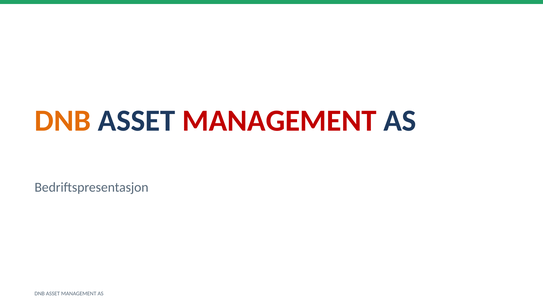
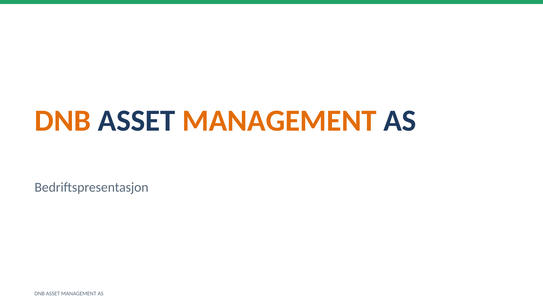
MANAGEMENT colour: red -> orange (279, 120)
